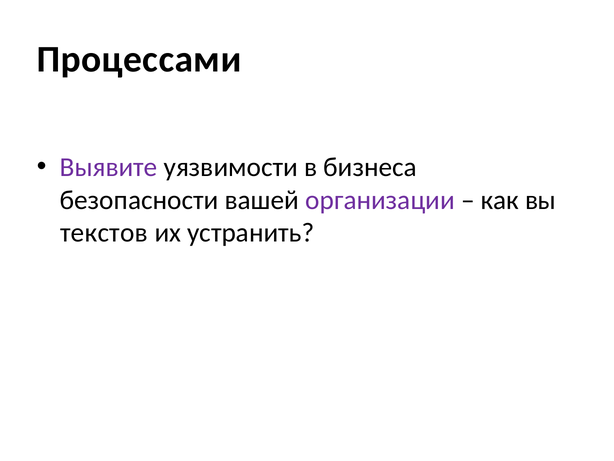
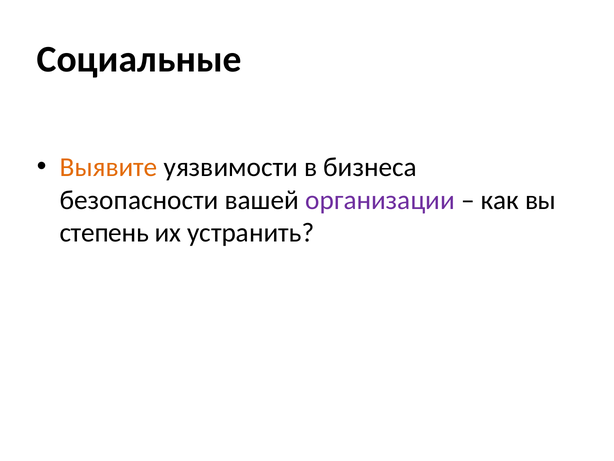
Процессами: Процессами -> Социальные (139, 59)
Выявите colour: purple -> orange (109, 167)
текстов: текстов -> степень (104, 233)
